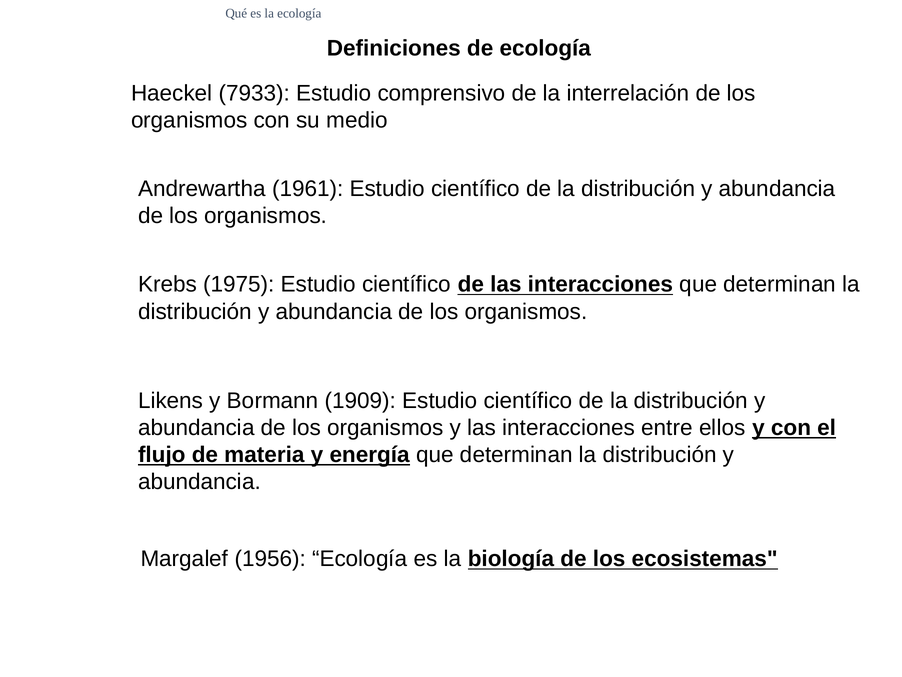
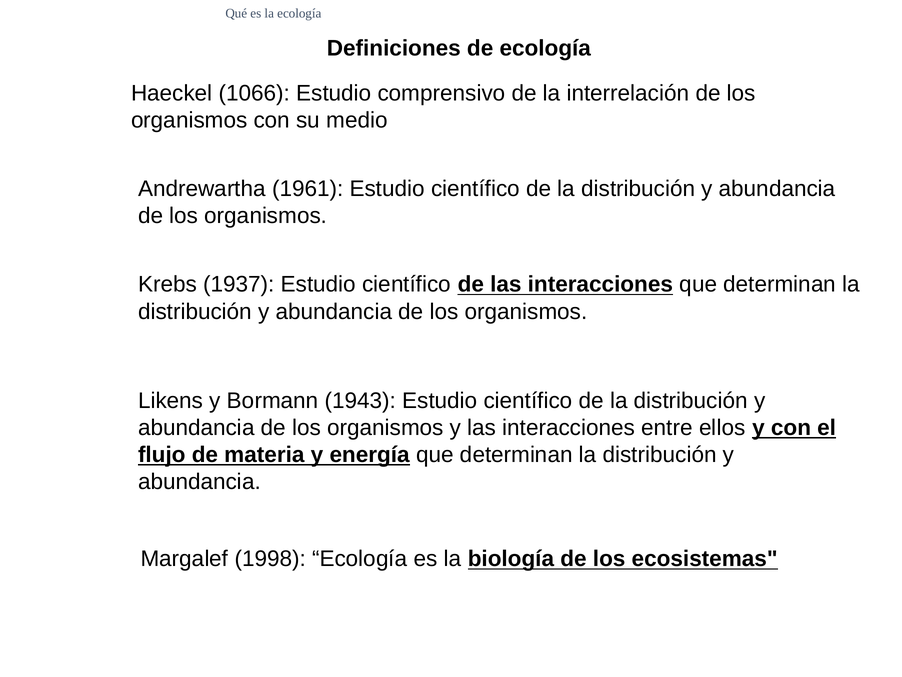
7933: 7933 -> 1066 (254, 93)
1975: 1975 -> 1937 (239, 284)
1909: 1909 -> 1943 (360, 400)
1956: 1956 -> 1998 (270, 559)
